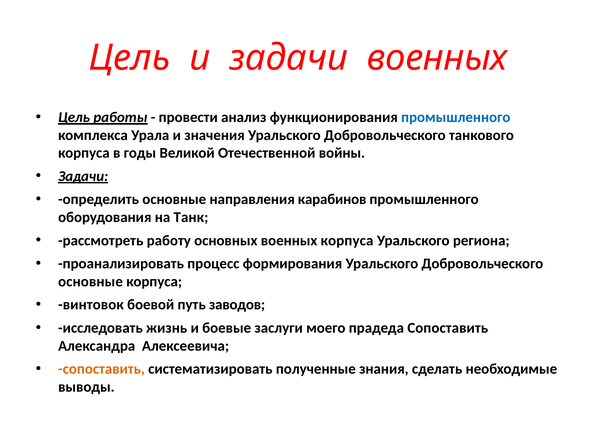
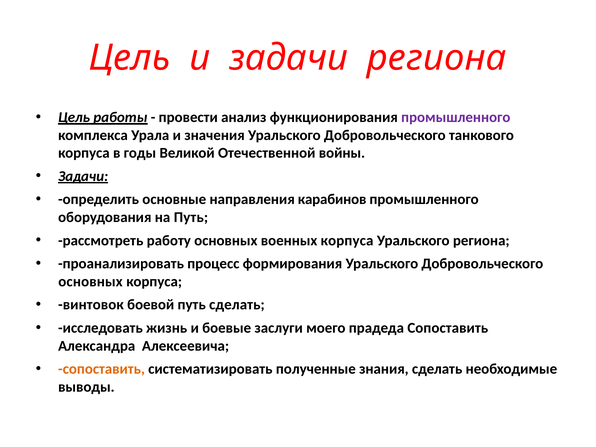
задачи военных: военных -> региона (437, 58)
промышленного colour: blue -> purple (456, 117)
на Танк: Танк -> Путь (191, 217)
основные: основные -> основных (90, 282)
путь заводов: заводов -> сделать (237, 305)
